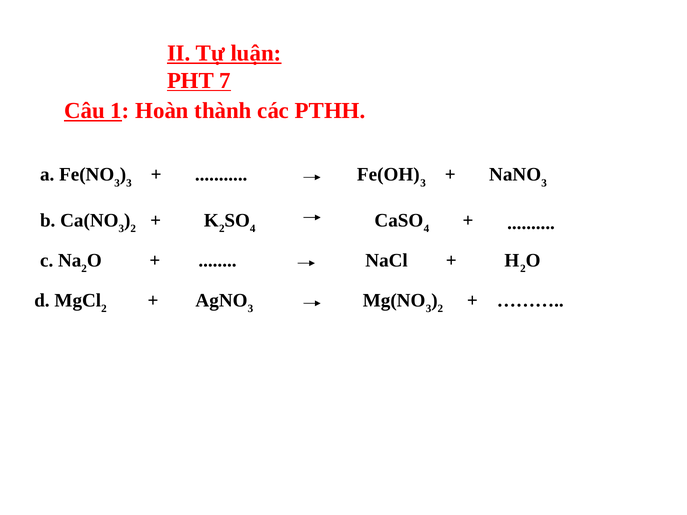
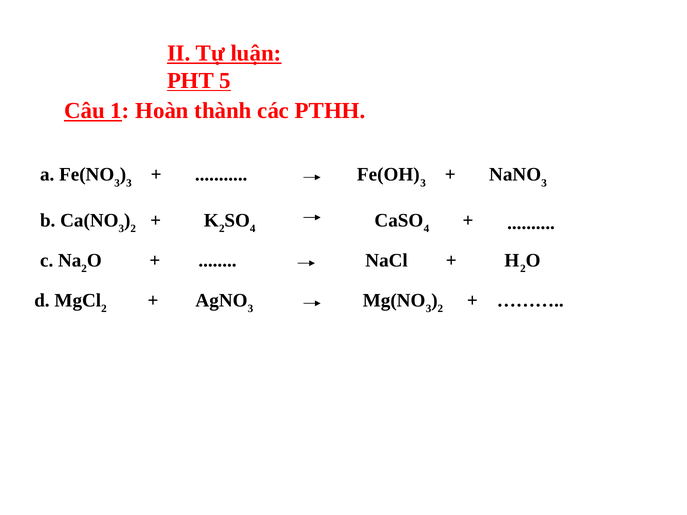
7: 7 -> 5 (225, 81)
